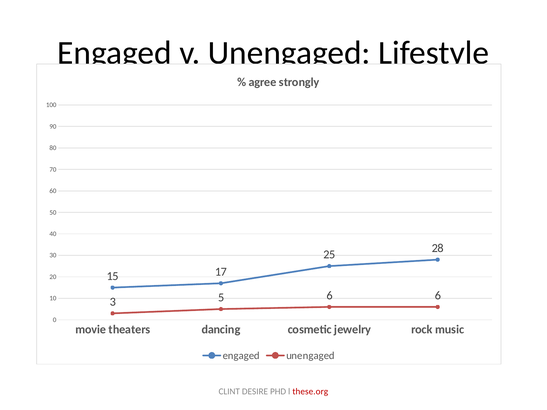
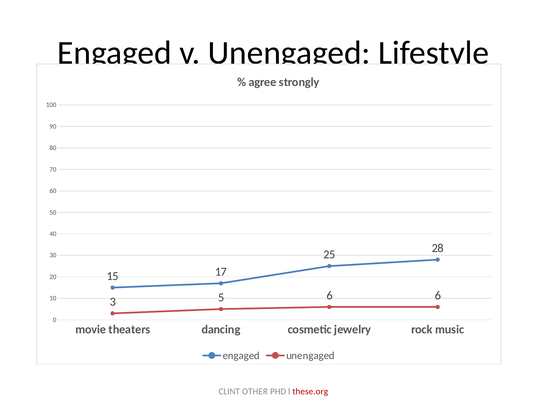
DESIRE: DESIRE -> OTHER (255, 392)
